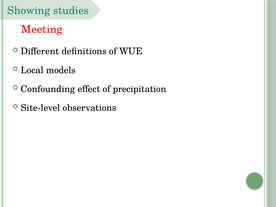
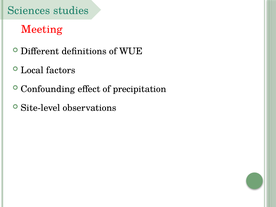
Showing: Showing -> Sciences (29, 11)
models: models -> factors (61, 70)
